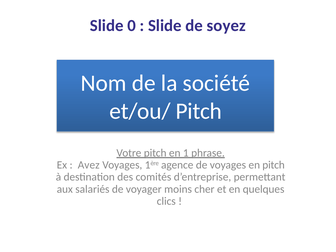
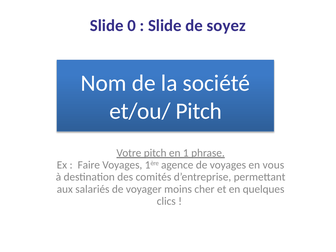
Avez: Avez -> Faire (89, 165)
en pitch: pitch -> vous (273, 165)
